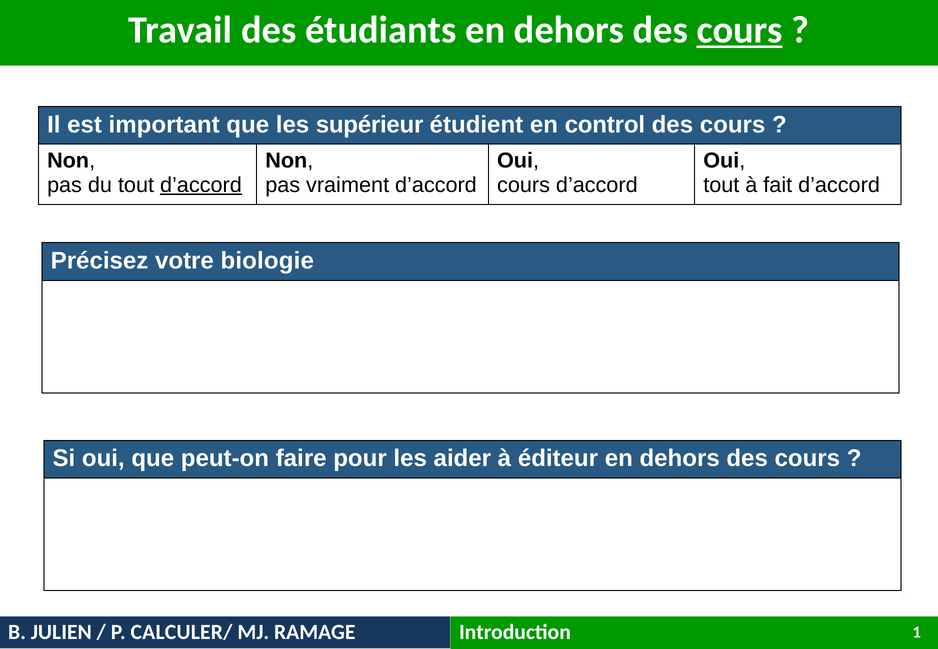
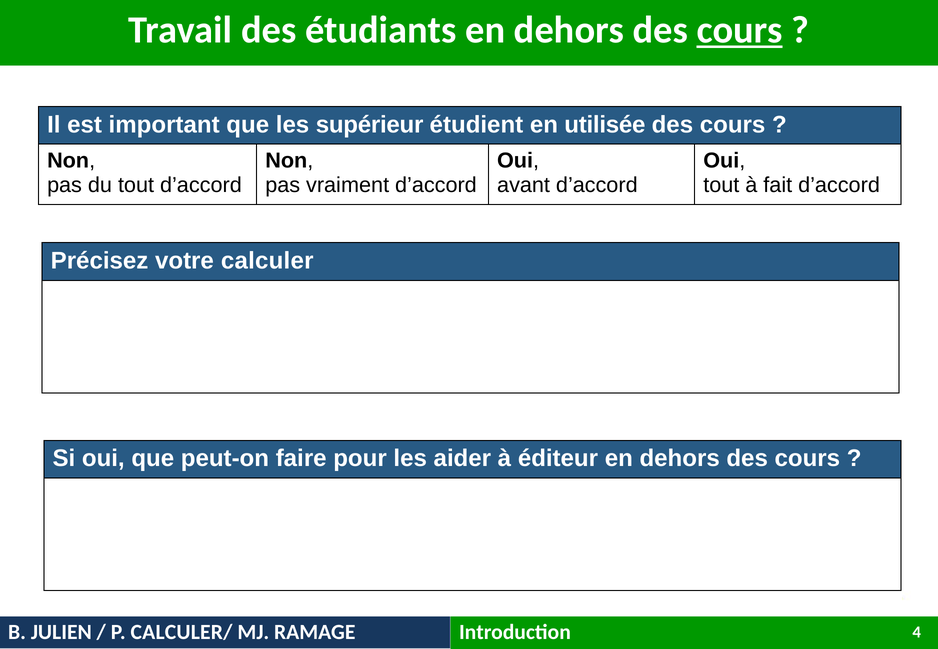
control: control -> utilisée (605, 125)
d’accord underline: present -> none (201, 185)
cours: cours -> avant (524, 185)
biologie: biologie -> calculer (267, 261)
1: 1 -> 4 (917, 632)
